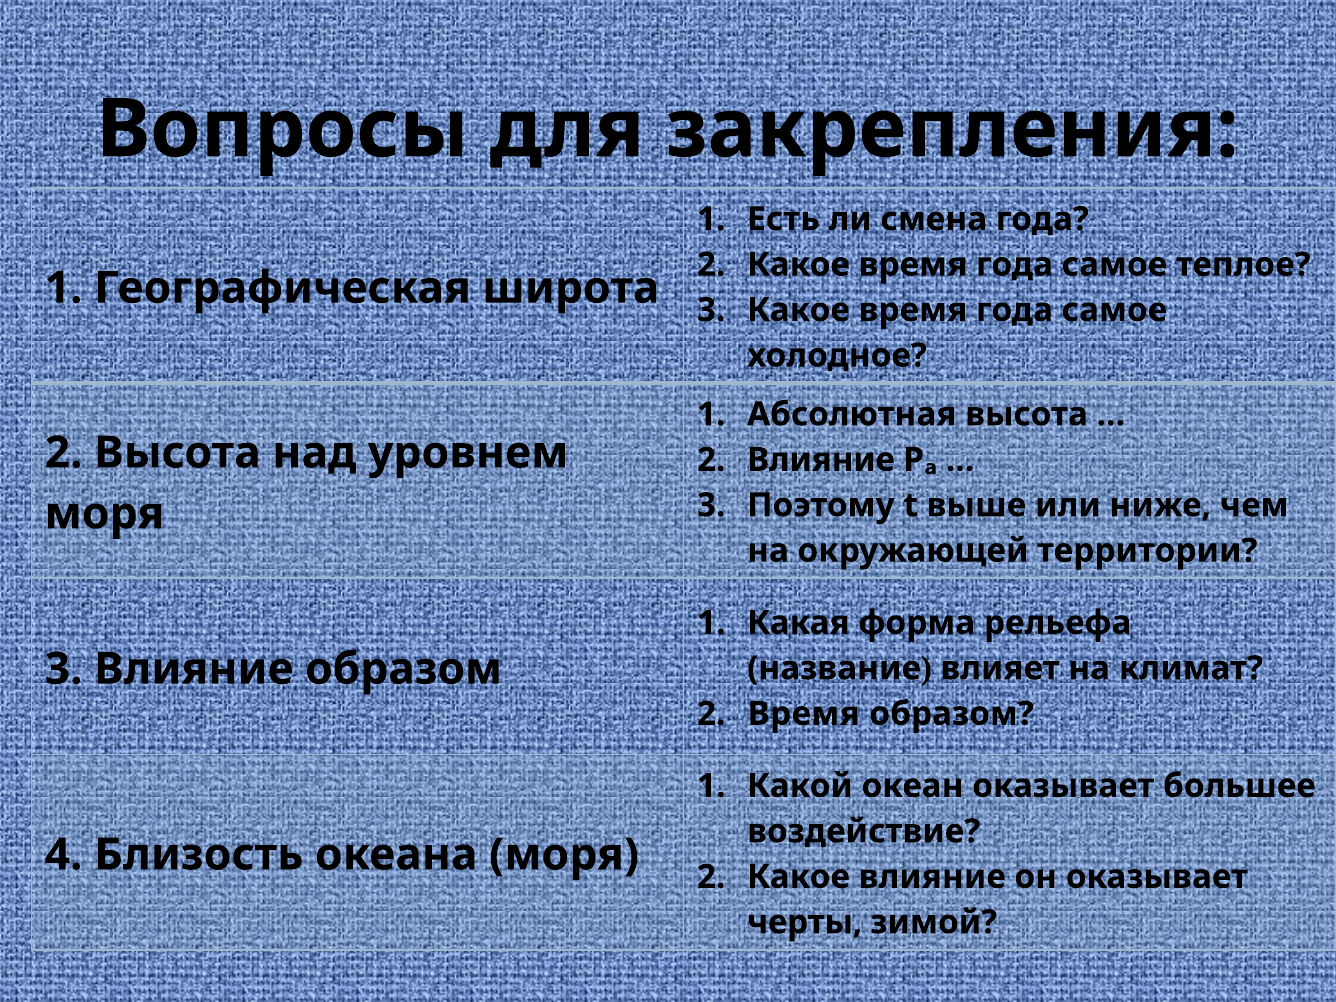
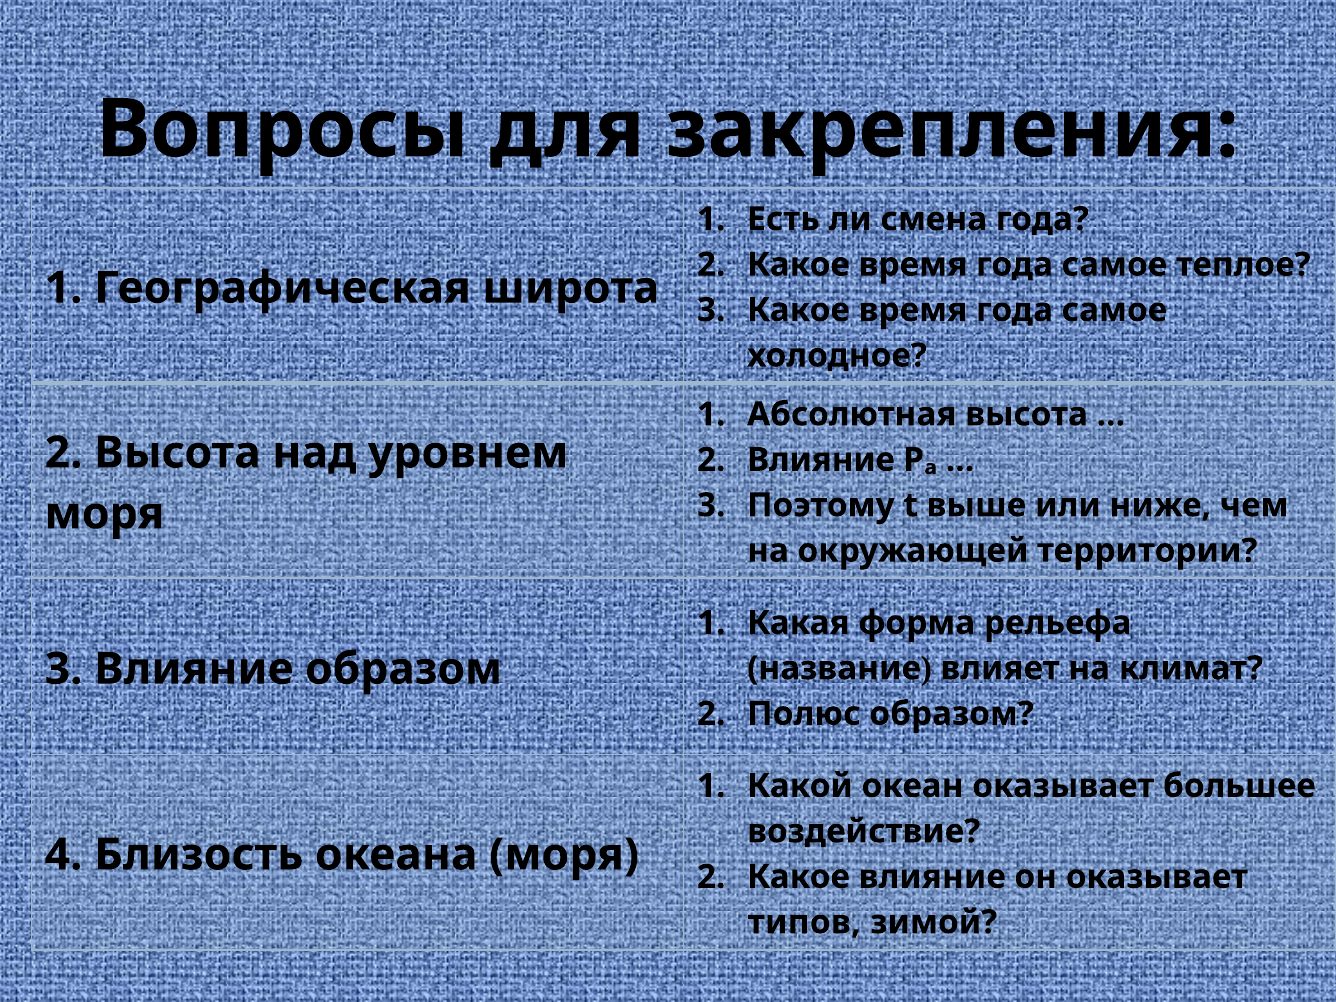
2 Время: Время -> Полюс (804, 714)
черты: черты -> типов (804, 922)
